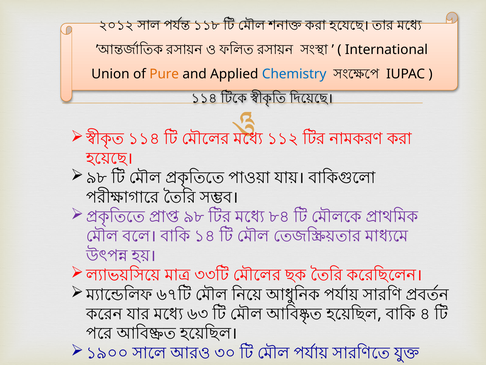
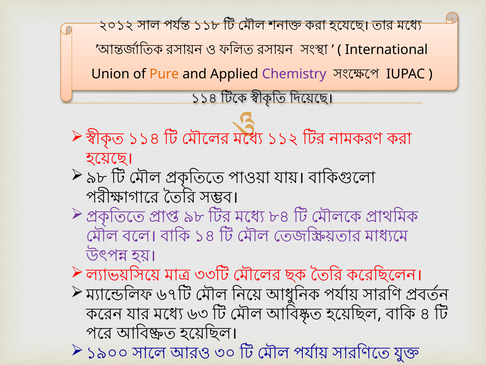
Chemistry colour: blue -> purple (294, 74)
